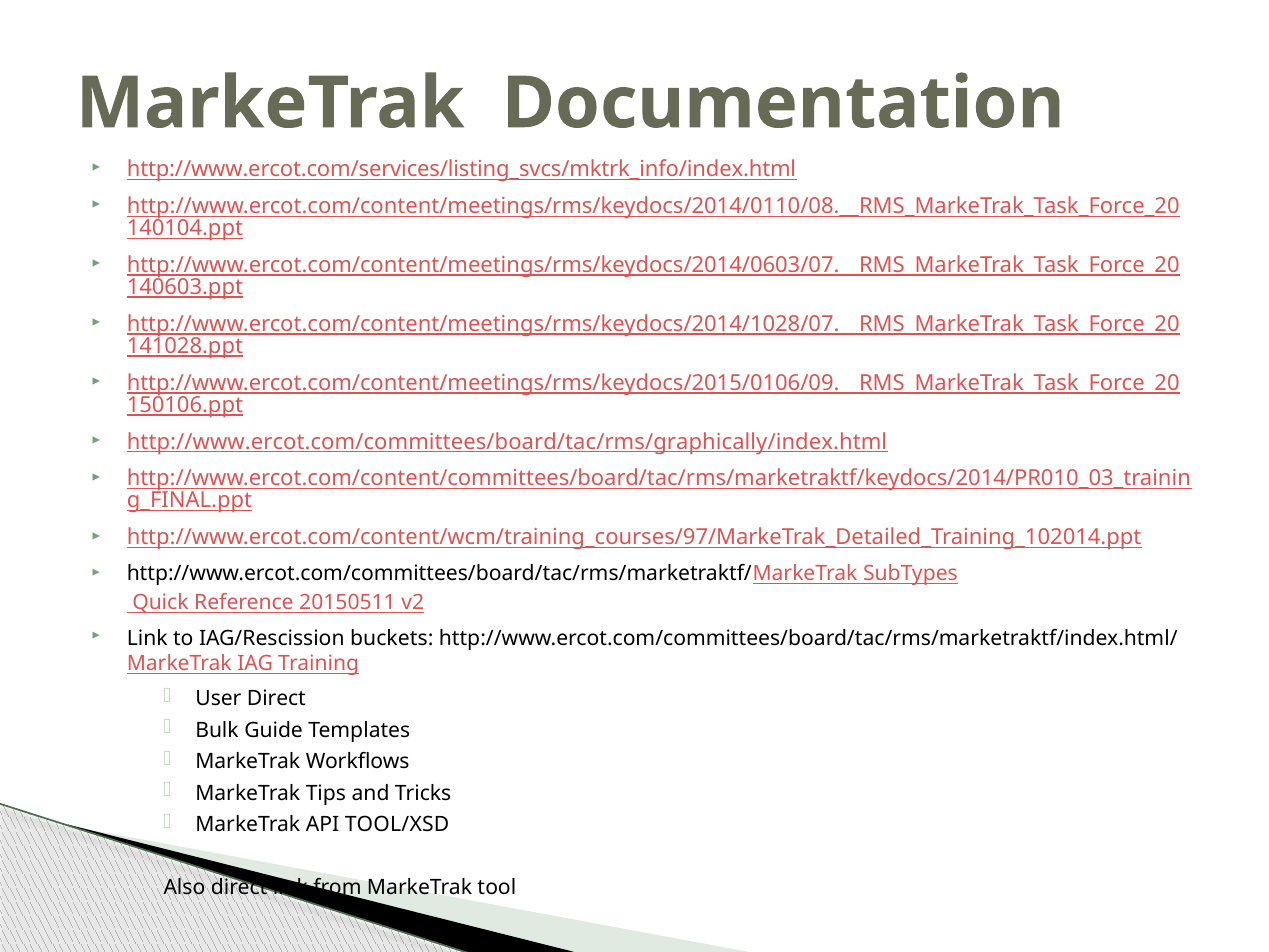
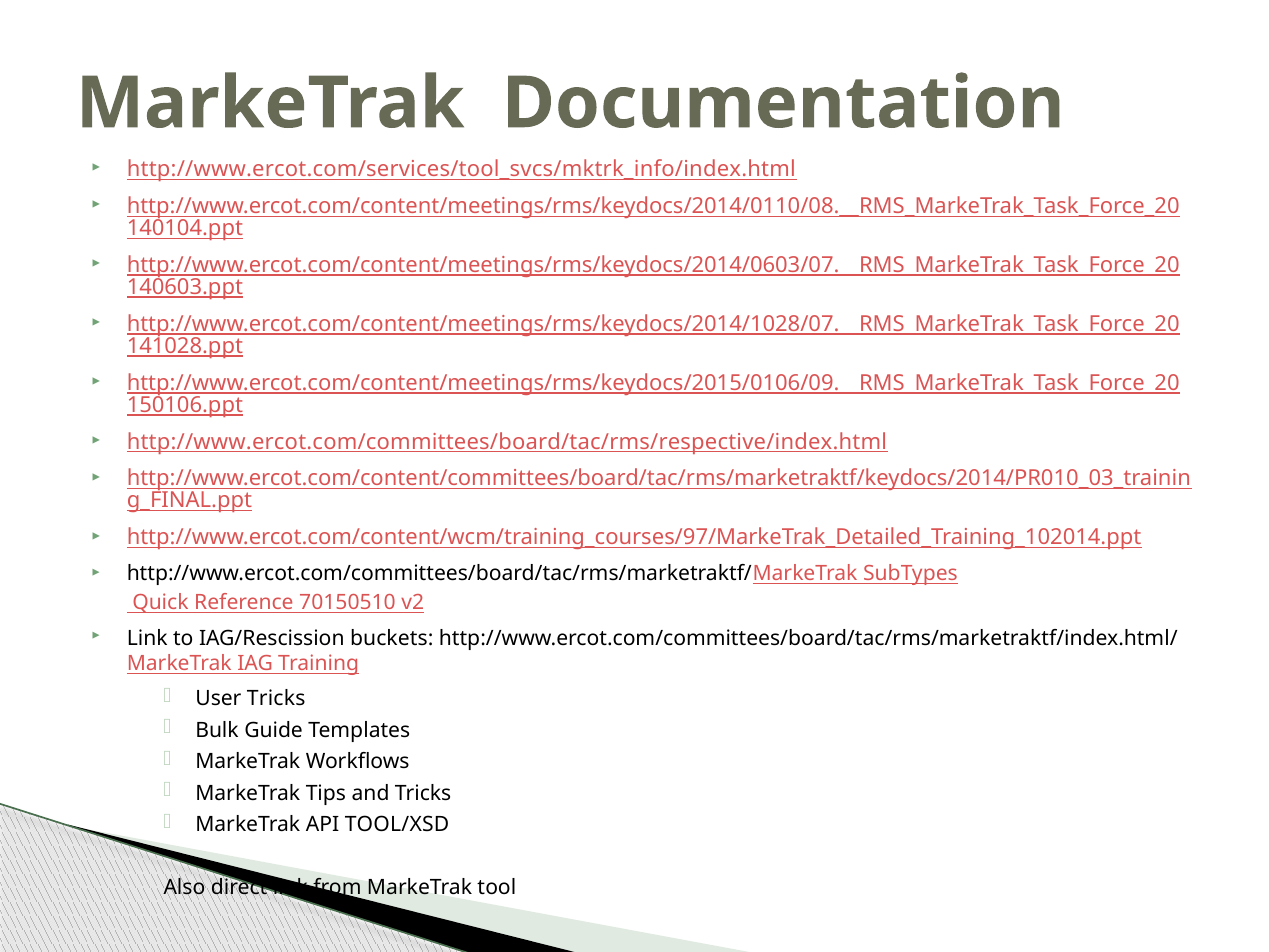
http://www.ercot.com/services/listing_svcs/mktrk_info/index.html: http://www.ercot.com/services/listing_svcs/mktrk_info/index.html -> http://www.ercot.com/services/tool_svcs/mktrk_info/index.html (461, 169)
http://www.ercot.com/committees/board/tac/rms/graphically/index.html: http://www.ercot.com/committees/board/tac/rms/graphically/index.html -> http://www.ercot.com/committees/board/tac/rms/respective/index.html (507, 442)
20150511: 20150511 -> 70150510 (348, 602)
User Direct: Direct -> Tricks (276, 699)
